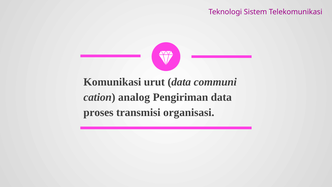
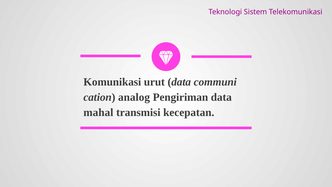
proses: proses -> mahal (98, 112)
organisasi: organisasi -> kecepatan (189, 112)
